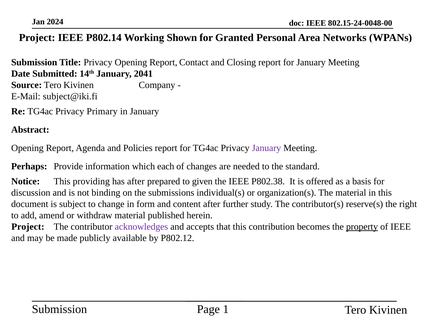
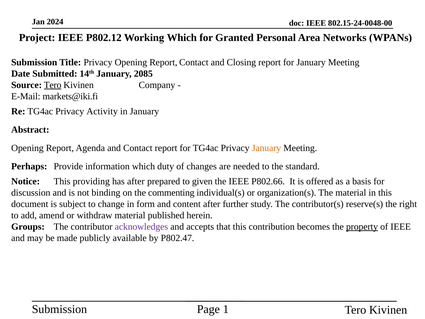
P802.14: P802.14 -> P802.12 (104, 38)
Working Shown: Shown -> Which (182, 38)
2041: 2041 -> 2085 (143, 74)
Tero underline: none -> present (53, 85)
subject@iki.fi: subject@iki.fi -> markets@iki.fi (70, 96)
Primary: Primary -> Activity (102, 111)
and Policies: Policies -> Contact (138, 148)
January colour: purple -> orange (266, 148)
each: each -> duty (166, 166)
P802.38: P802.38 -> P802.66 (268, 181)
submissions: submissions -> commenting (171, 193)
Project: Project -> Groups (28, 226)
P802.12: P802.12 -> P802.47 (178, 238)
